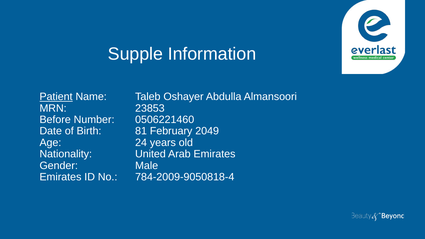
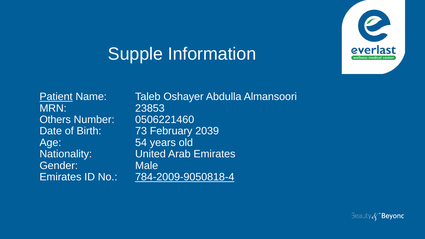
Before: Before -> Others (55, 120)
81: 81 -> 73 (141, 131)
2049: 2049 -> 2039 (207, 131)
24: 24 -> 54 (141, 143)
784-2009-9050818-4 underline: none -> present (185, 177)
